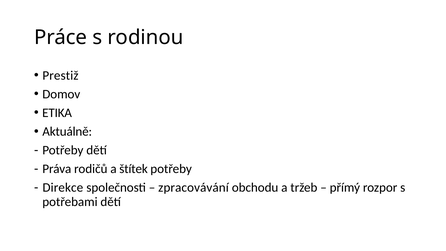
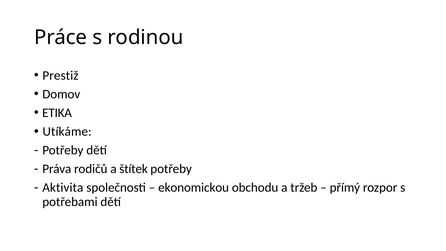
Aktuálně: Aktuálně -> Utíkáme (67, 132)
Direkce: Direkce -> Aktivita (63, 188)
zpracovávání: zpracovávání -> ekonomickou (194, 188)
